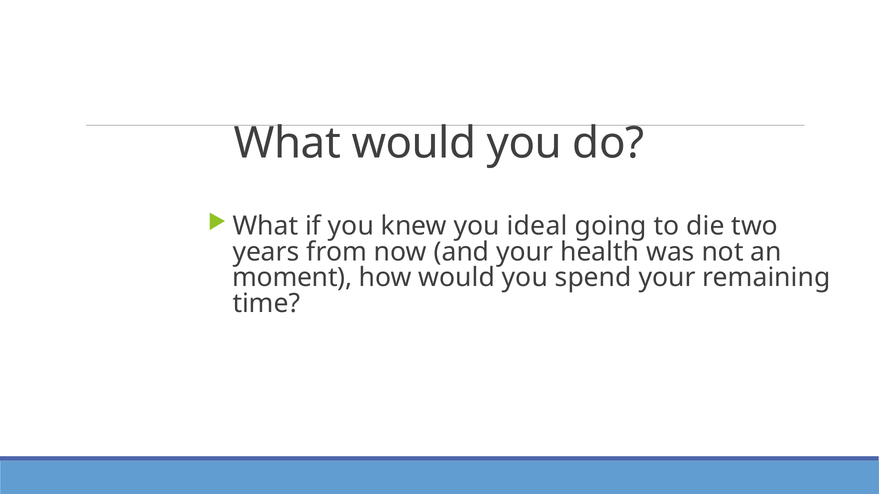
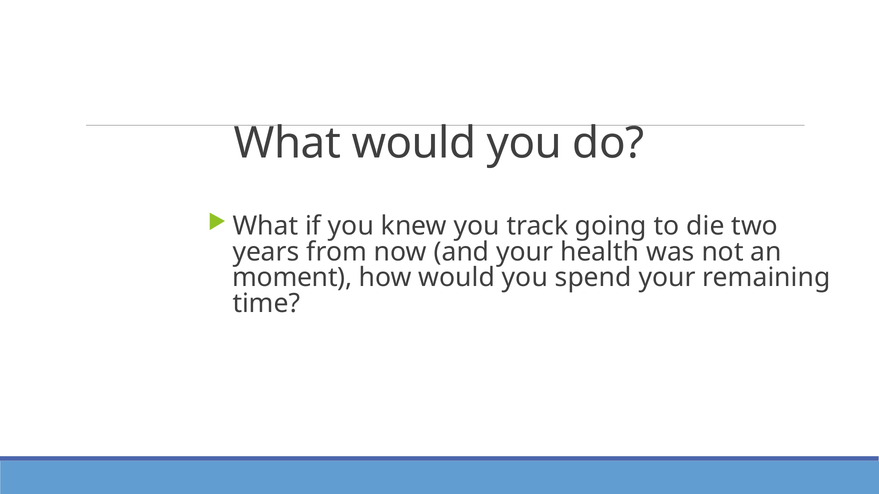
ideal: ideal -> track (537, 226)
